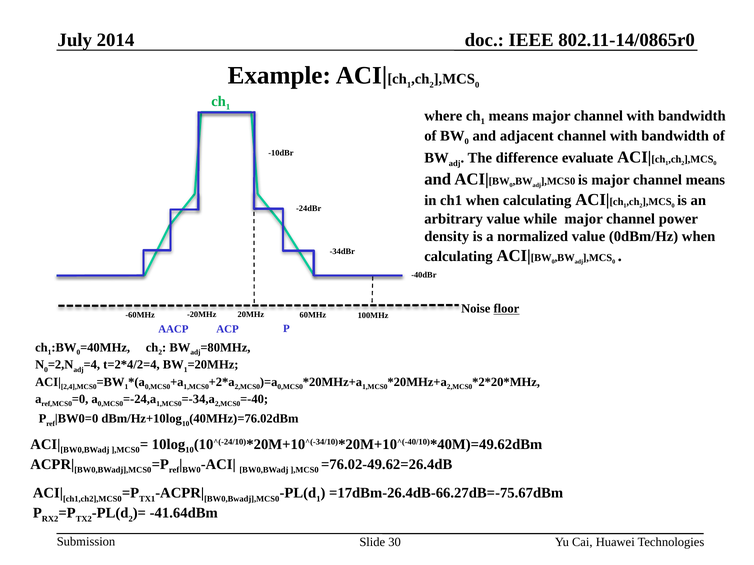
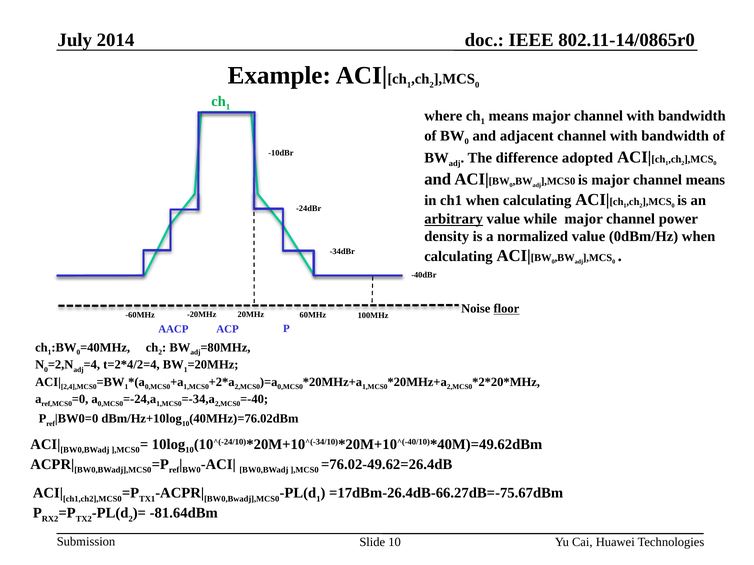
evaluate: evaluate -> adopted (588, 158)
arbitrary underline: none -> present (454, 219)
-41.64dBm: -41.64dBm -> -81.64dBm (184, 514)
Slide 30: 30 -> 10 (395, 542)
